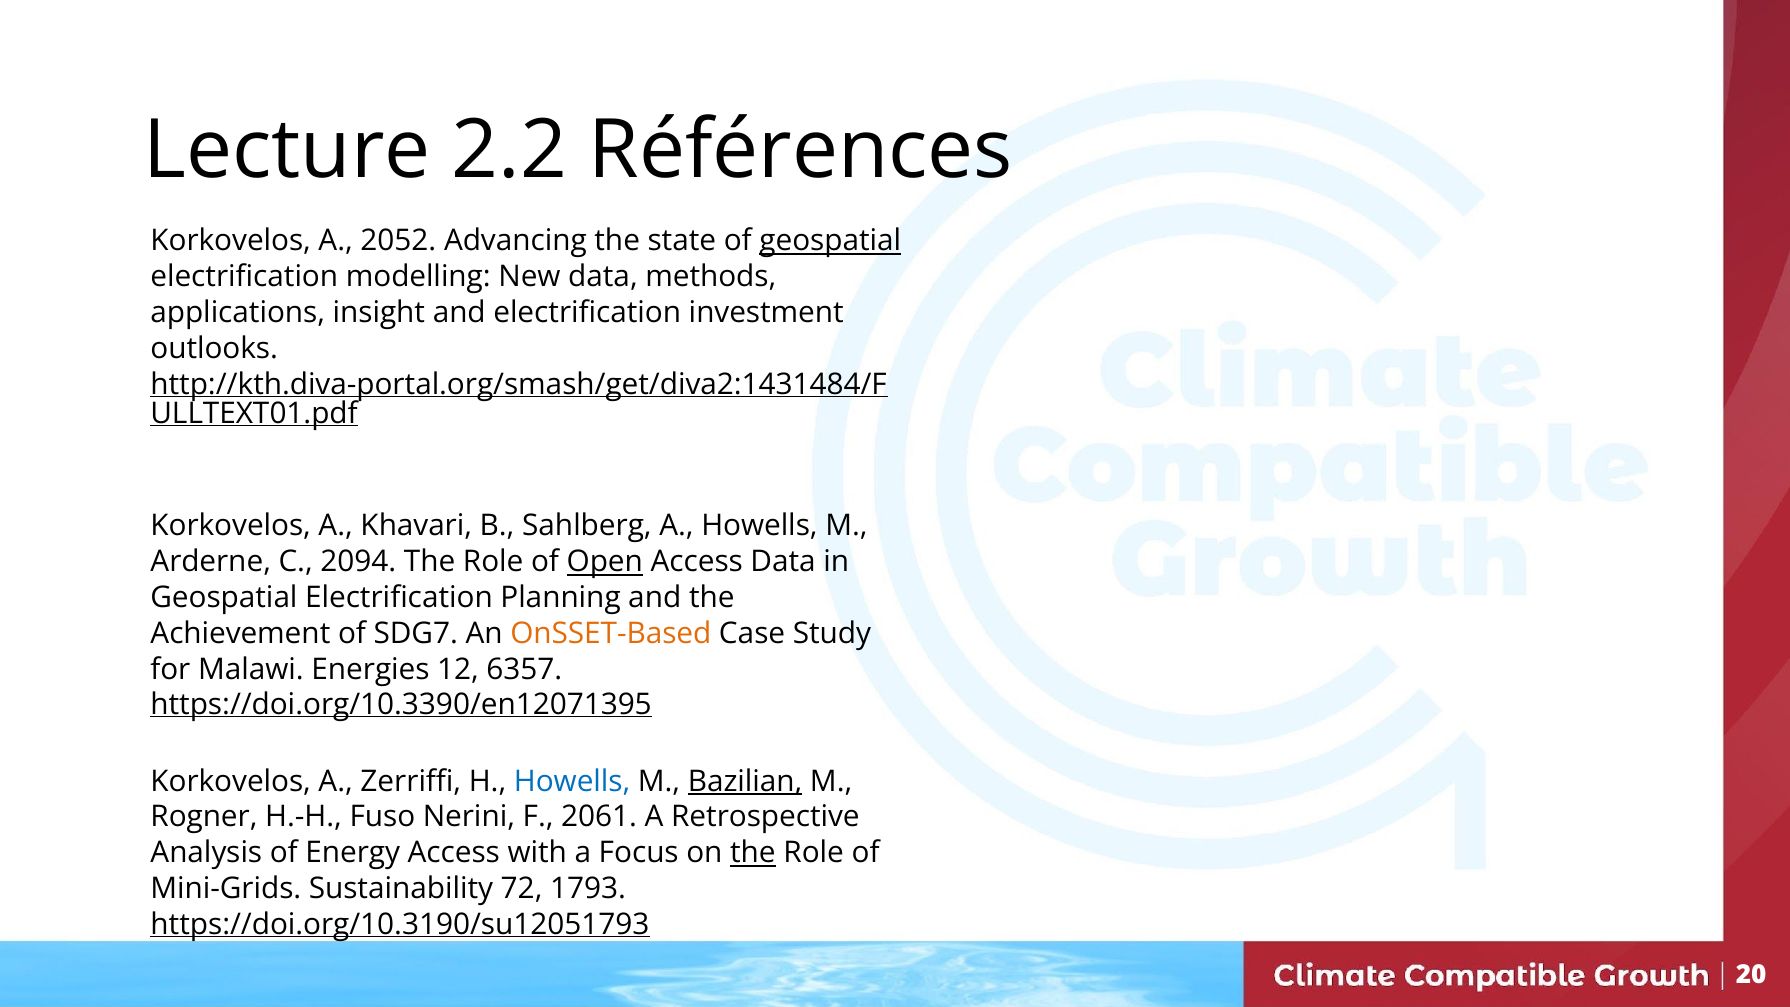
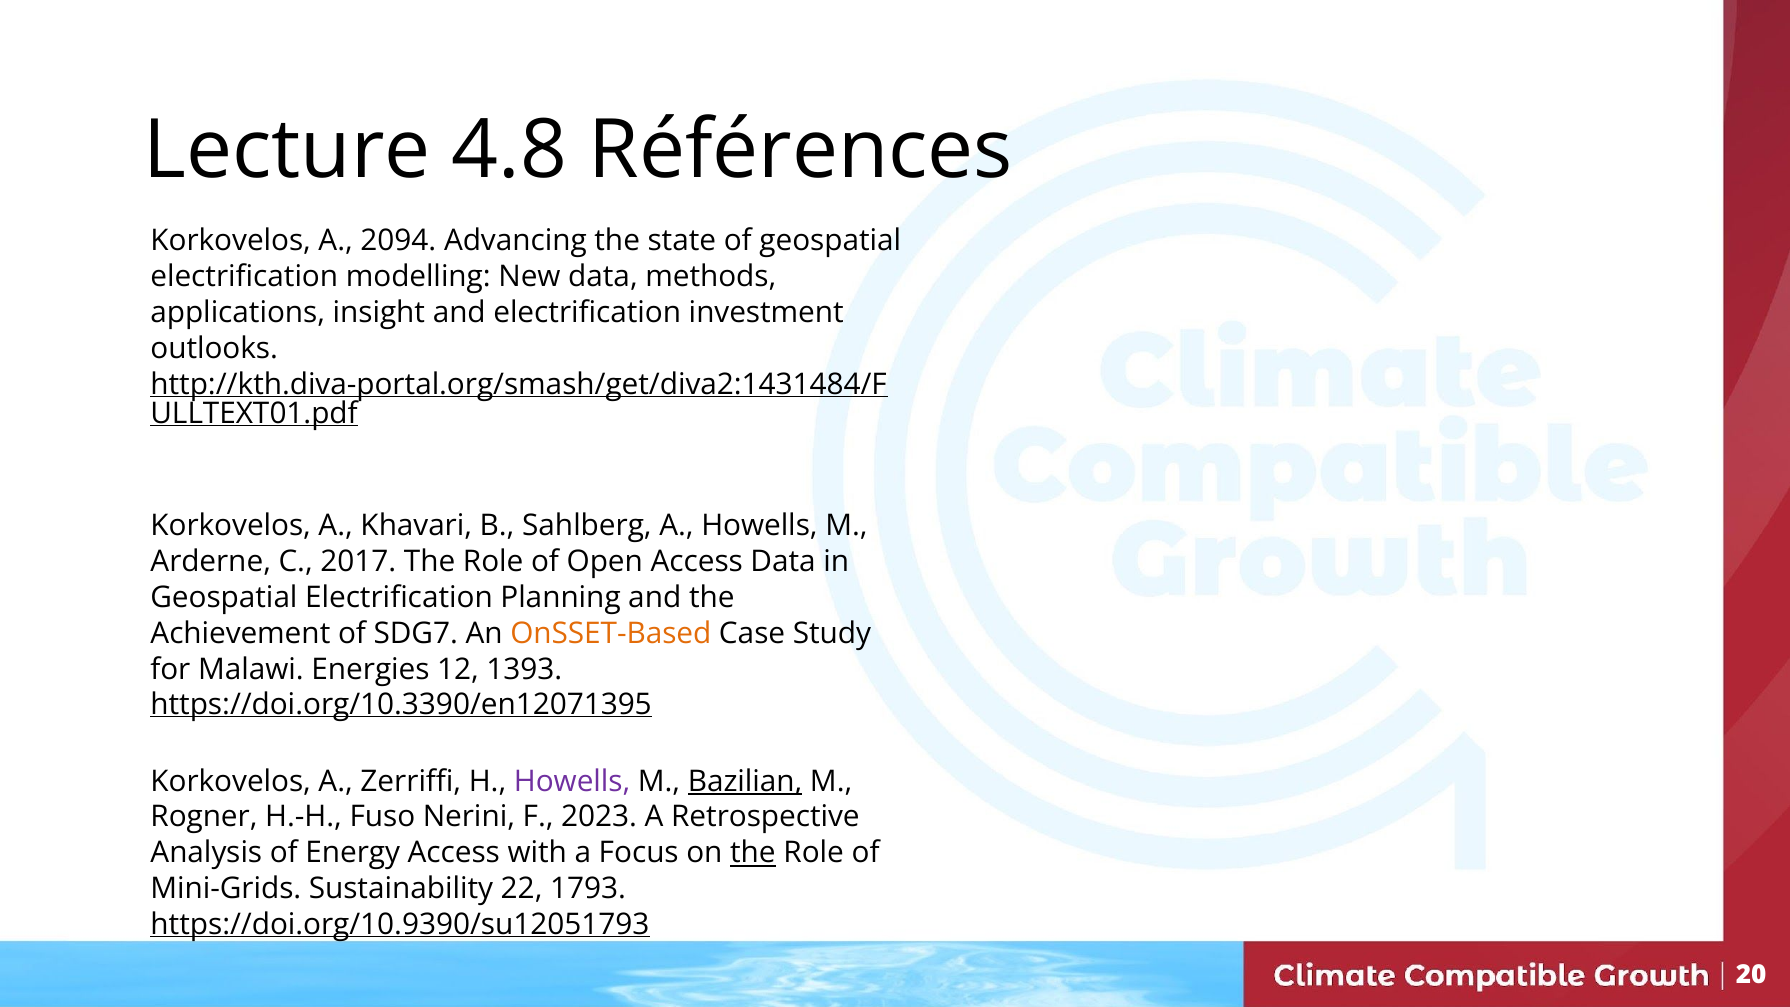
2.2: 2.2 -> 4.8 (509, 150)
2052: 2052 -> 2094 (398, 241)
geospatial underline: present -> none (830, 241)
2094: 2094 -> 2017 (358, 562)
Open underline: present -> none (605, 562)
6357: 6357 -> 1393 (524, 669)
Howells colour: blue -> purple (572, 781)
2061: 2061 -> 2023 (599, 817)
72: 72 -> 22 (522, 889)
https://doi.org/10.3190/su12051793: https://doi.org/10.3190/su12051793 -> https://doi.org/10.9390/su12051793 (400, 924)
